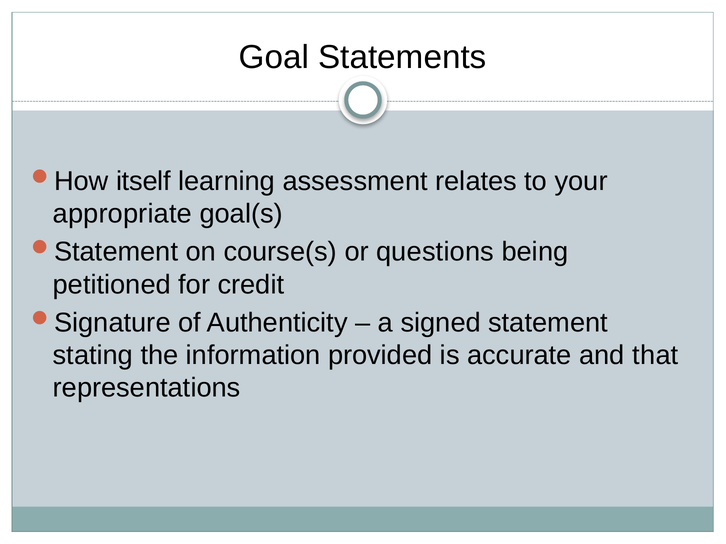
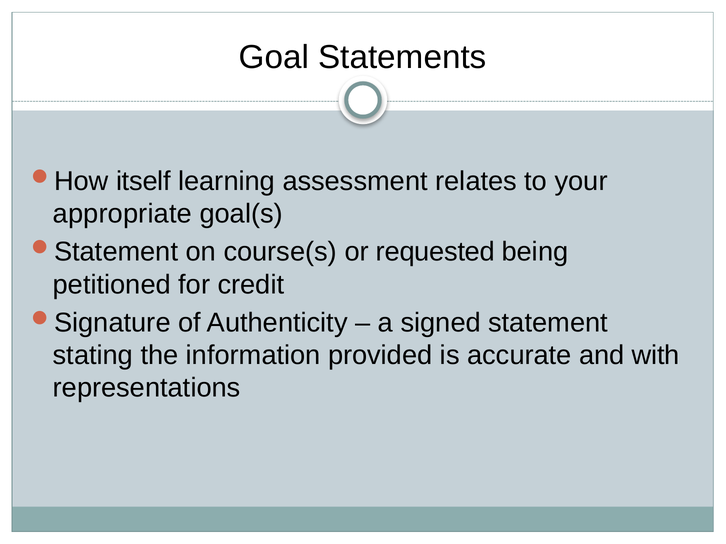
questions: questions -> requested (435, 252)
that: that -> with (656, 356)
